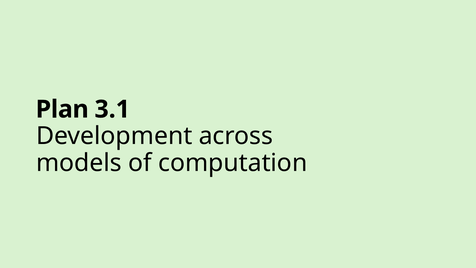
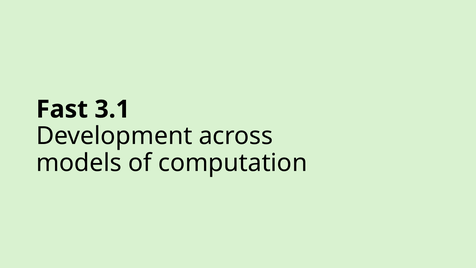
Plan: Plan -> Fast (62, 109)
